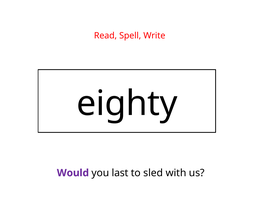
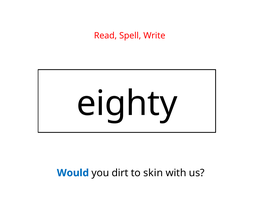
Would colour: purple -> blue (73, 172)
last: last -> dirt (120, 172)
sled: sled -> skin (153, 172)
